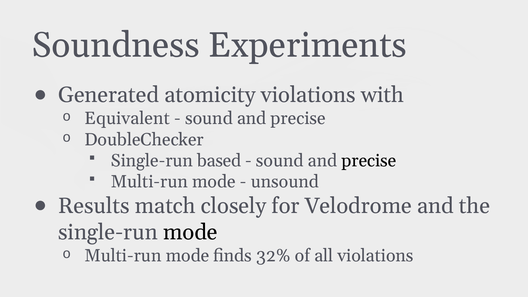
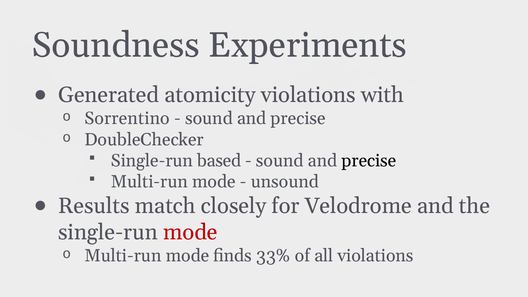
Equivalent: Equivalent -> Sorrentino (127, 118)
mode colour: black -> red (190, 232)
32%: 32% -> 33% (273, 256)
